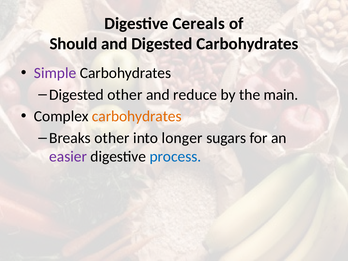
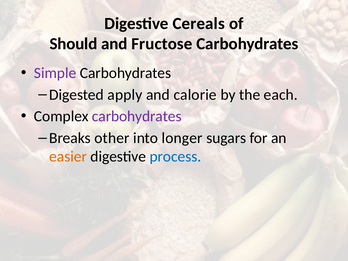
and Digested: Digested -> Fructose (162, 44)
Digested other: other -> apply (125, 95)
reduce: reduce -> calorie (195, 95)
main: main -> each (281, 95)
carbohydrates colour: orange -> purple (137, 116)
easier colour: purple -> orange (68, 157)
